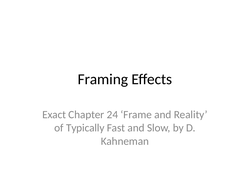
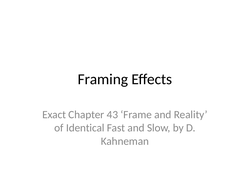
24: 24 -> 43 (112, 115)
Typically: Typically -> Identical (85, 128)
